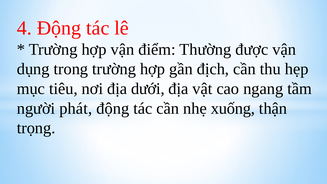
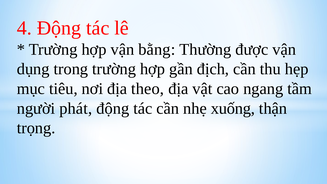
điểm: điểm -> bằng (157, 49)
dưới: dưới -> theo (148, 89)
